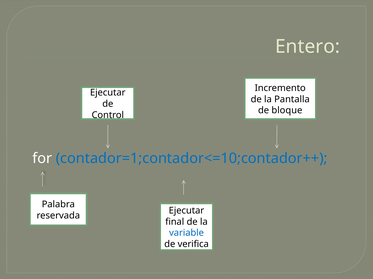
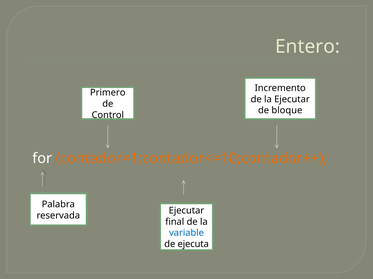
Ejecutar: Ejecutar -> Primero (108, 93)
la Pantalla: Pantalla -> Ejecutar (292, 99)
contador=1;contador<=10;contador++ colour: blue -> orange (192, 159)
verifica: verifica -> ejecuta (193, 245)
